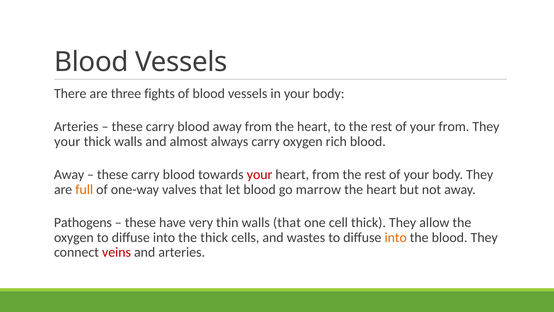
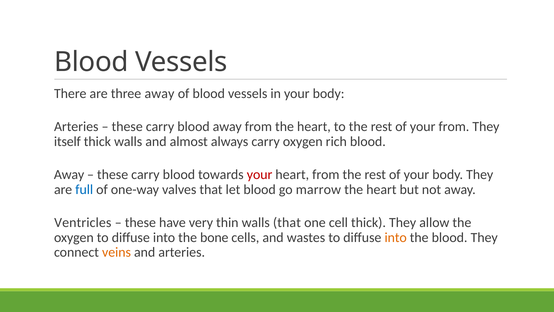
three fights: fights -> away (159, 93)
your: your -> itself (67, 141)
full colour: orange -> blue (84, 189)
Pathogens: Pathogens -> Ventricles (83, 222)
the thick: thick -> bone (214, 237)
veins colour: red -> orange (116, 252)
